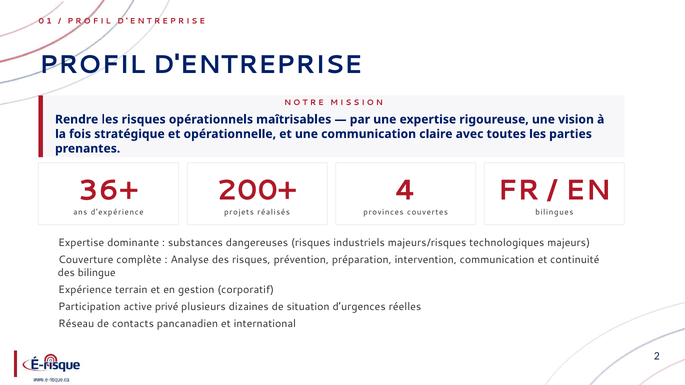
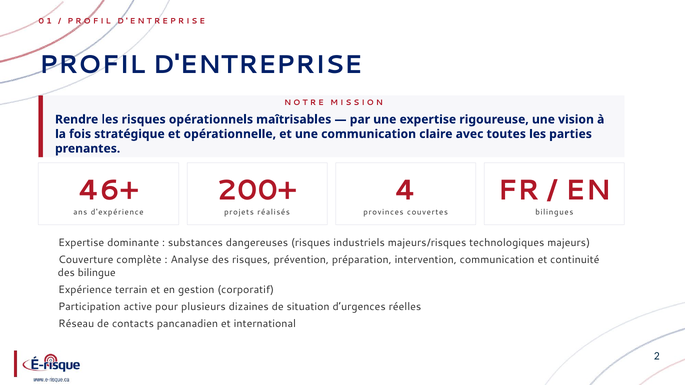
36+: 36+ -> 46+ (109, 190)
privé: privé -> pour (167, 307)
